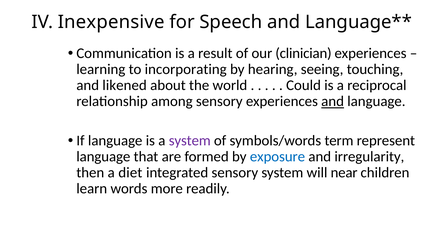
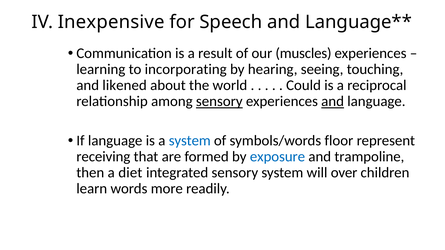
clinician: clinician -> muscles (304, 53)
sensory underline: none -> present (219, 102)
system colour: purple -> blue (190, 141)
term: term -> floor (339, 141)
language: language -> receiving (103, 157)
irregularity: irregularity -> trampoline (369, 157)
near: near -> over (344, 173)
